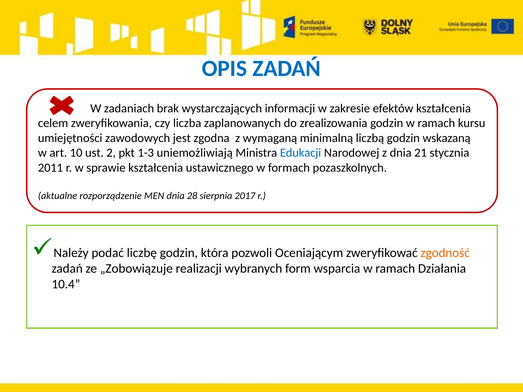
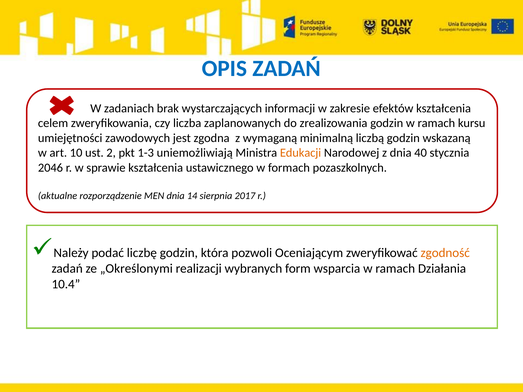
Edukacji colour: blue -> orange (301, 153)
21: 21 -> 40 (421, 153)
2011: 2011 -> 2046 (50, 168)
28: 28 -> 14 (192, 196)
„Zobowiązuje: „Zobowiązuje -> „Określonymi (136, 269)
